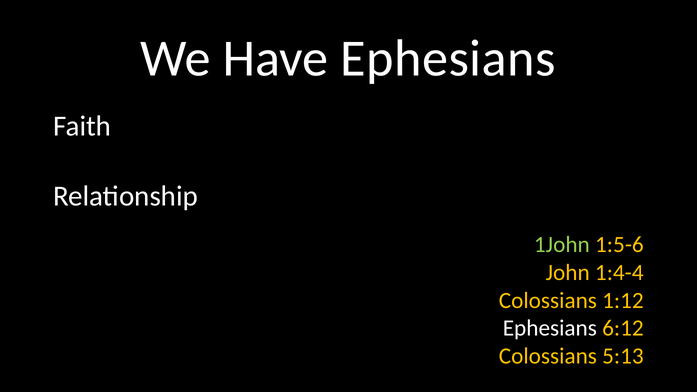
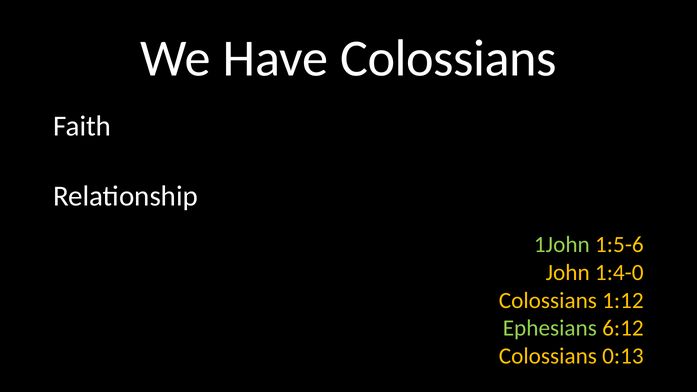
Have Ephesians: Ephesians -> Colossians (448, 58)
1:4-4: 1:4-4 -> 1:4-0 (619, 273)
Ephesians colour: white -> light green (550, 328)
5:13: 5:13 -> 0:13 (623, 356)
